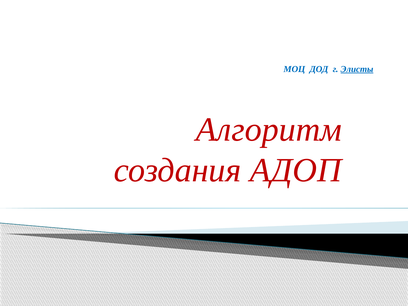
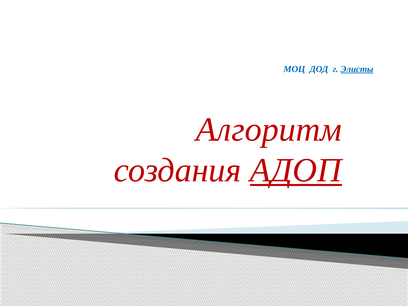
АДОП underline: none -> present (296, 170)
